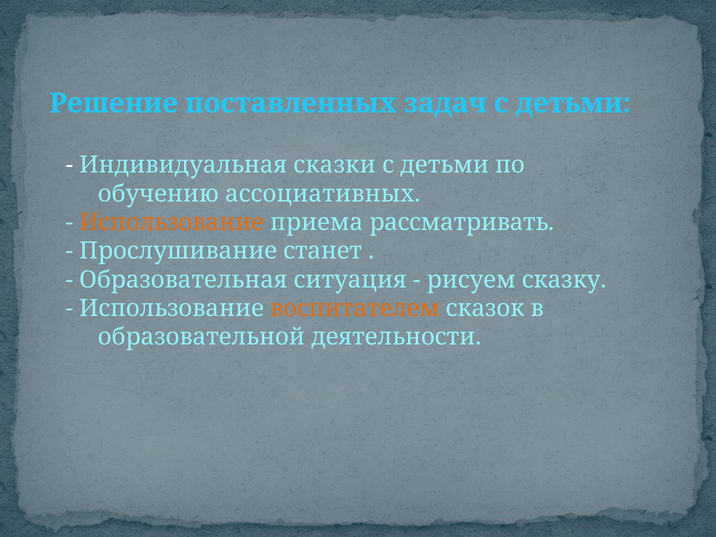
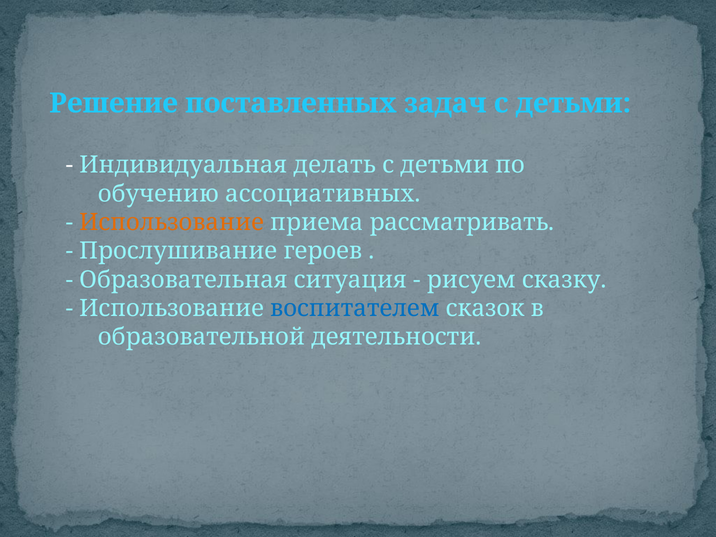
сказки: сказки -> делать (335, 165)
станет: станет -> героев (323, 251)
воспитателем colour: orange -> blue (355, 308)
